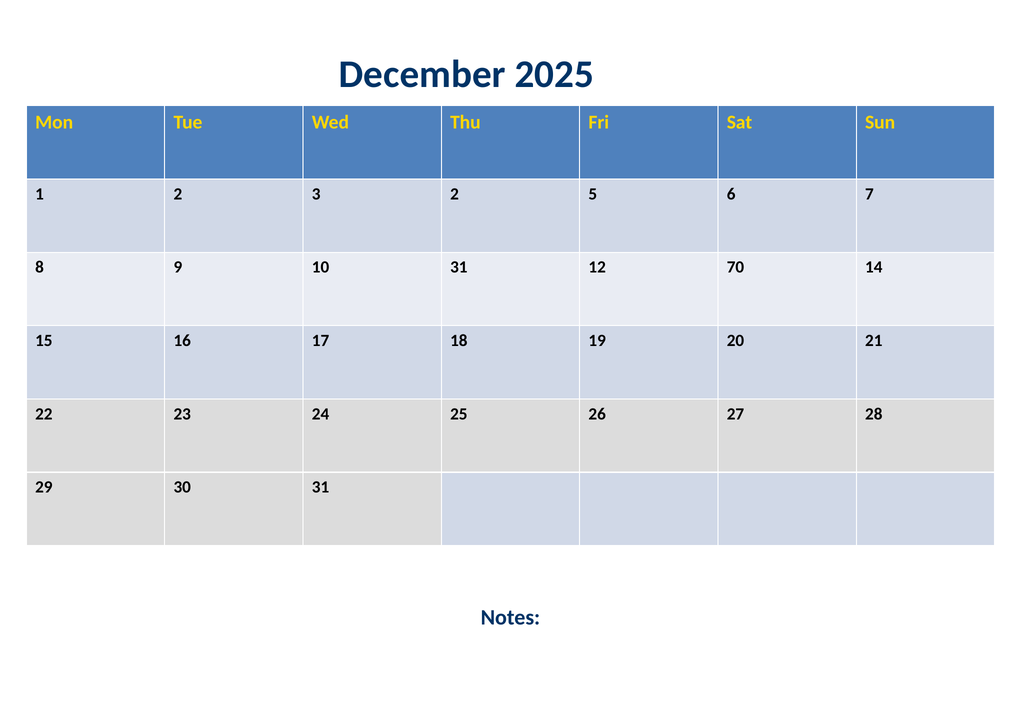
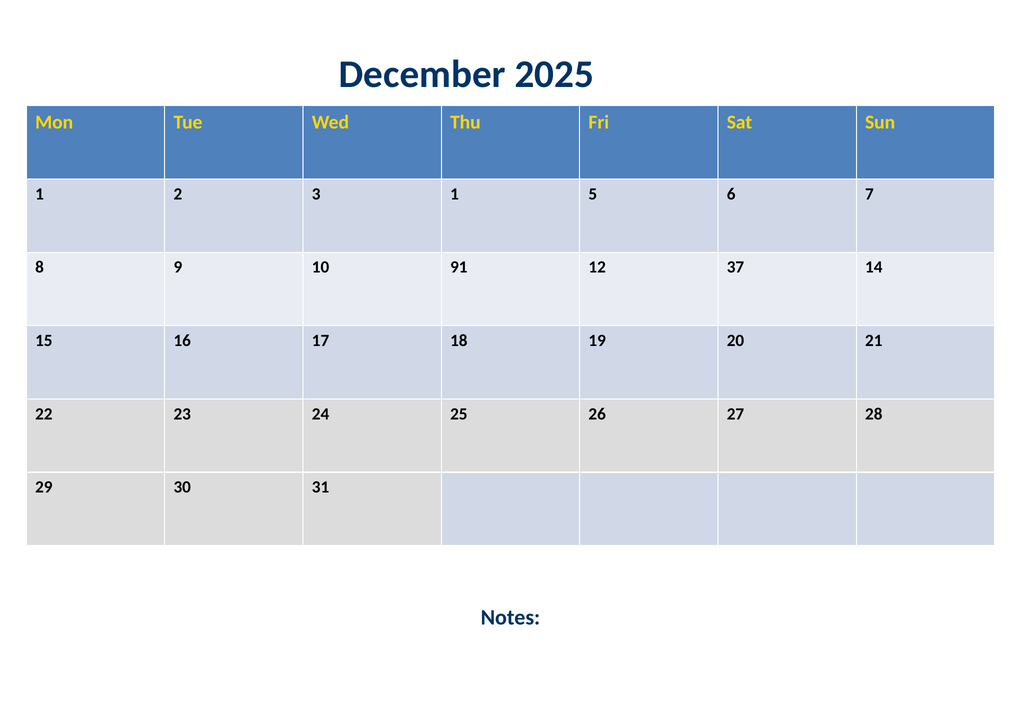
3 2: 2 -> 1 (454, 194)
10 31: 31 -> 91 (459, 267)
70: 70 -> 37 (735, 267)
